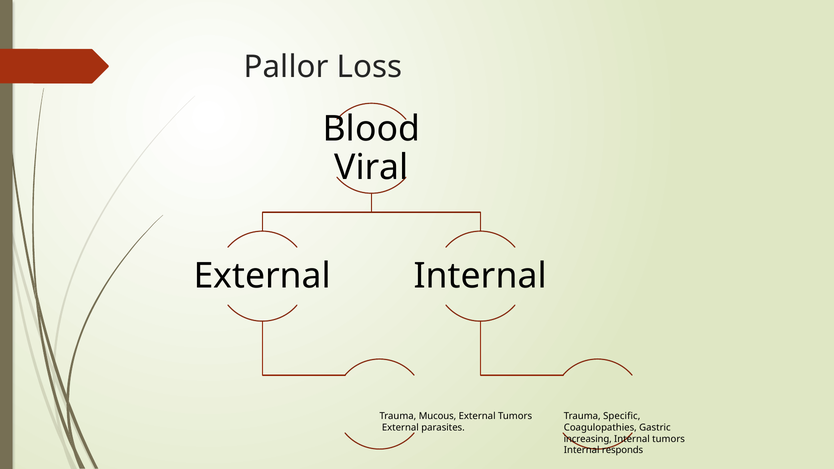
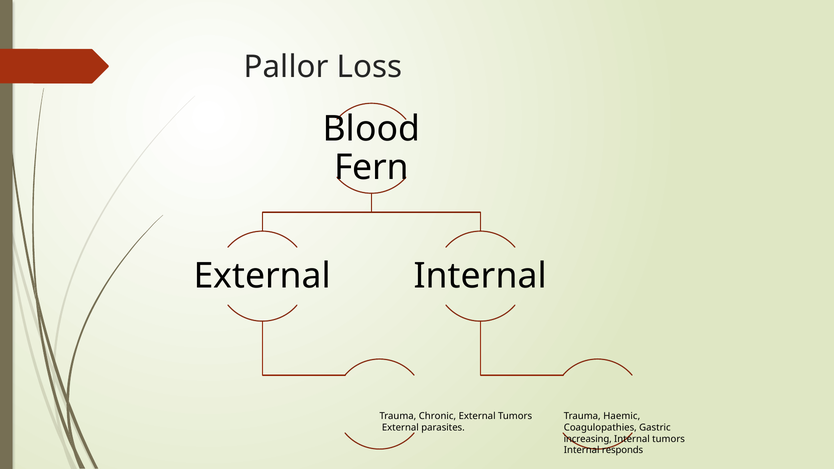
Viral: Viral -> Fern (372, 167)
Mucous: Mucous -> Chronic (437, 416)
Specific: Specific -> Haemic (622, 416)
